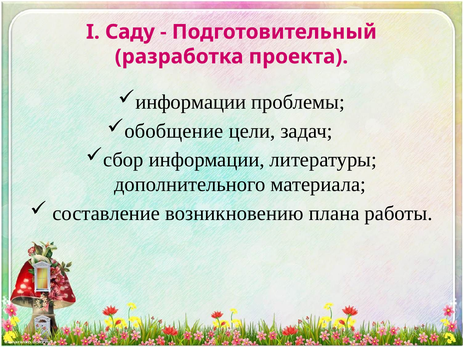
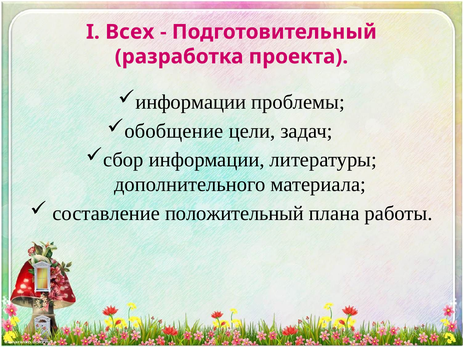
Саду: Саду -> Всех (130, 32)
возникновению: возникновению -> положительный (235, 213)
